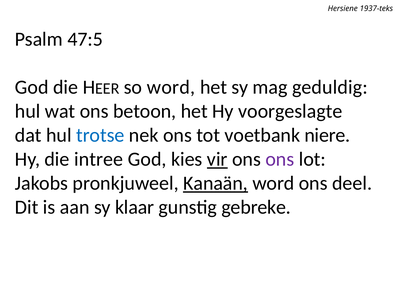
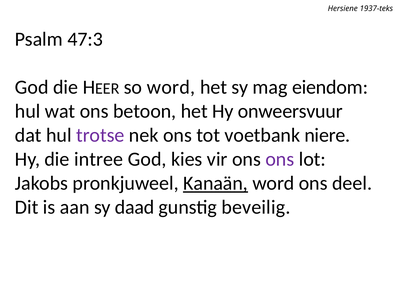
47:5: 47:5 -> 47:3 (85, 39)
geduldig: geduldig -> eiendom (330, 87)
voorgeslagte: voorgeslagte -> onweersvuur (290, 111)
trotse colour: blue -> purple (100, 135)
vir underline: present -> none (217, 159)
klaar: klaar -> daad (135, 207)
gebreke: gebreke -> beveilig (256, 207)
